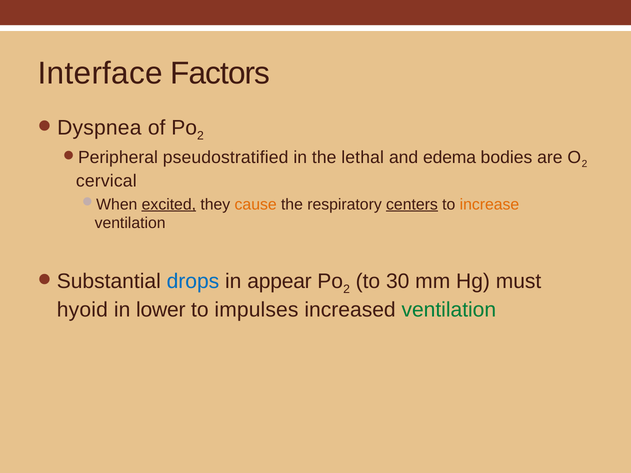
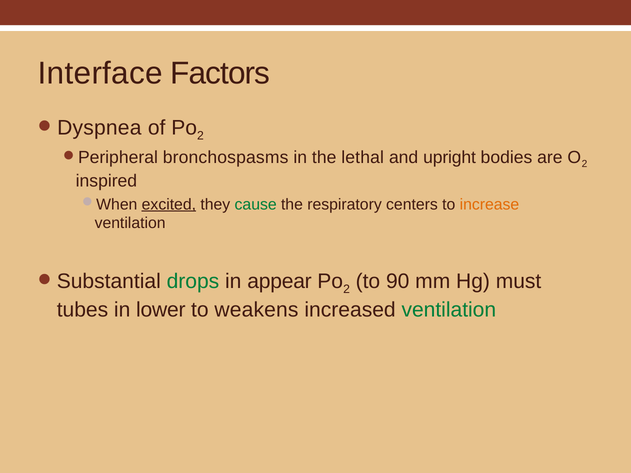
pseudostratified: pseudostratified -> bronchospasms (226, 157)
edema: edema -> upright (450, 157)
cervical: cervical -> inspired (106, 181)
cause colour: orange -> green (256, 204)
centers underline: present -> none (412, 204)
drops colour: blue -> green (193, 281)
30: 30 -> 90 (398, 281)
hyoid: hyoid -> tubes (82, 310)
impulses: impulses -> weakens (256, 310)
